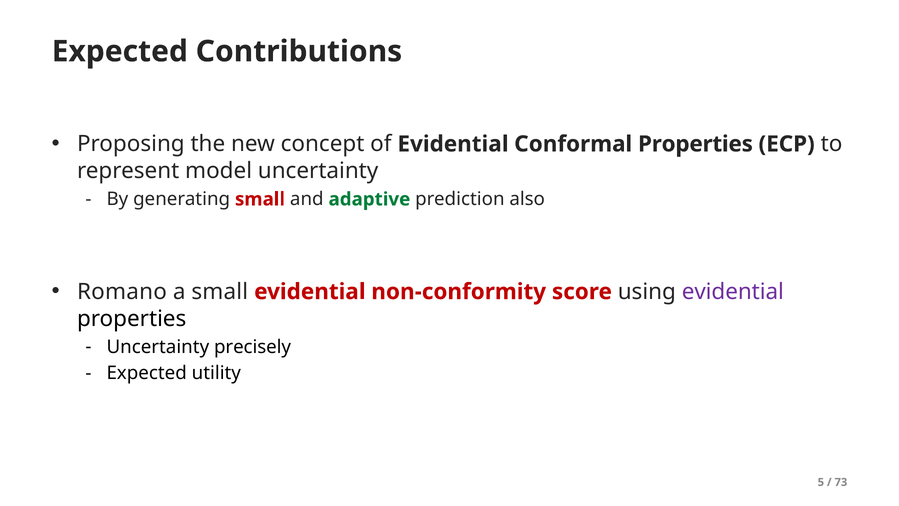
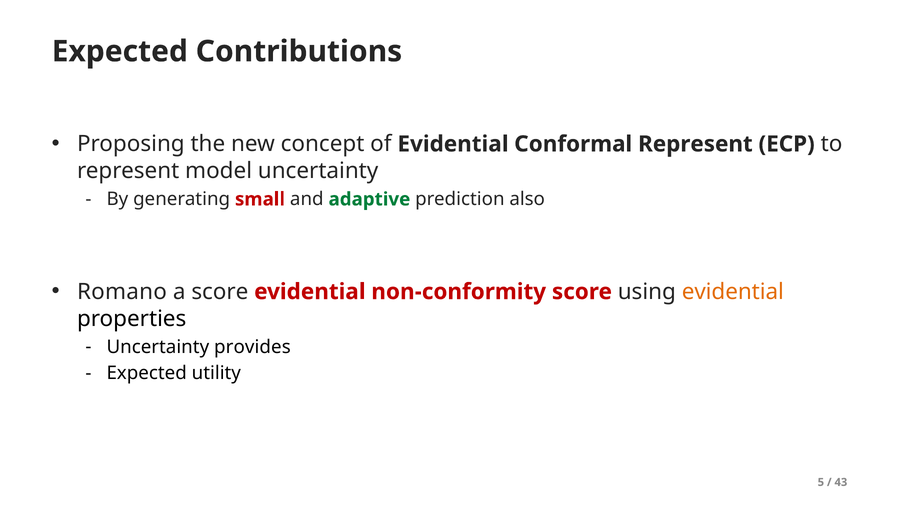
Conformal Properties: Properties -> Represent (695, 144)
a small: small -> score (220, 292)
evidential colour: purple -> orange (733, 292)
precisely: precisely -> provides (252, 347)
73: 73 -> 43 (841, 482)
